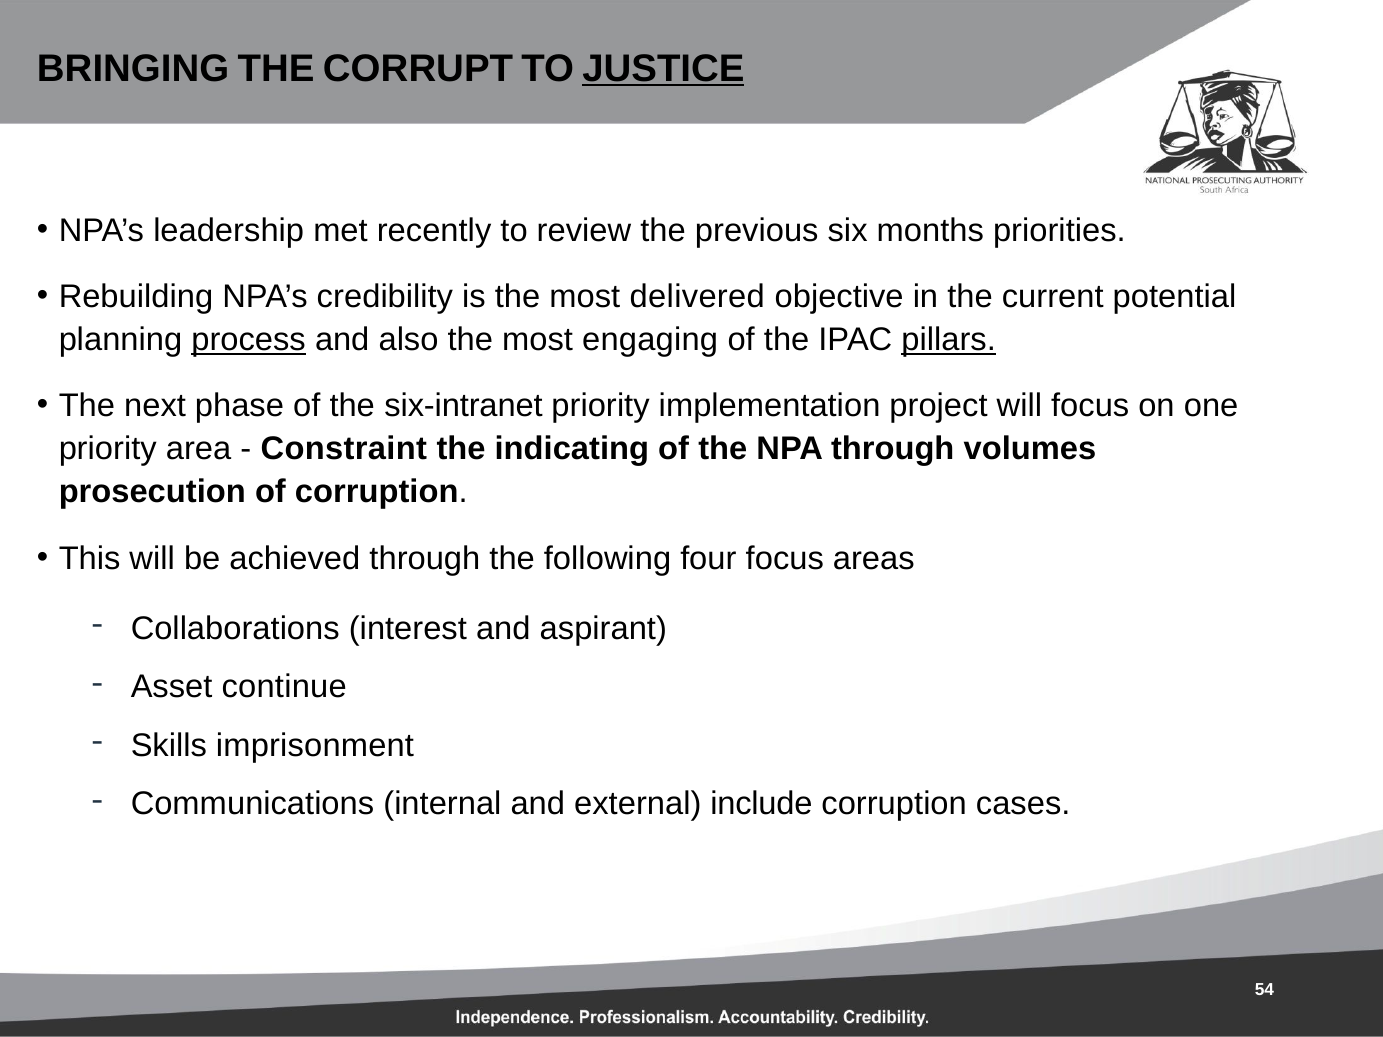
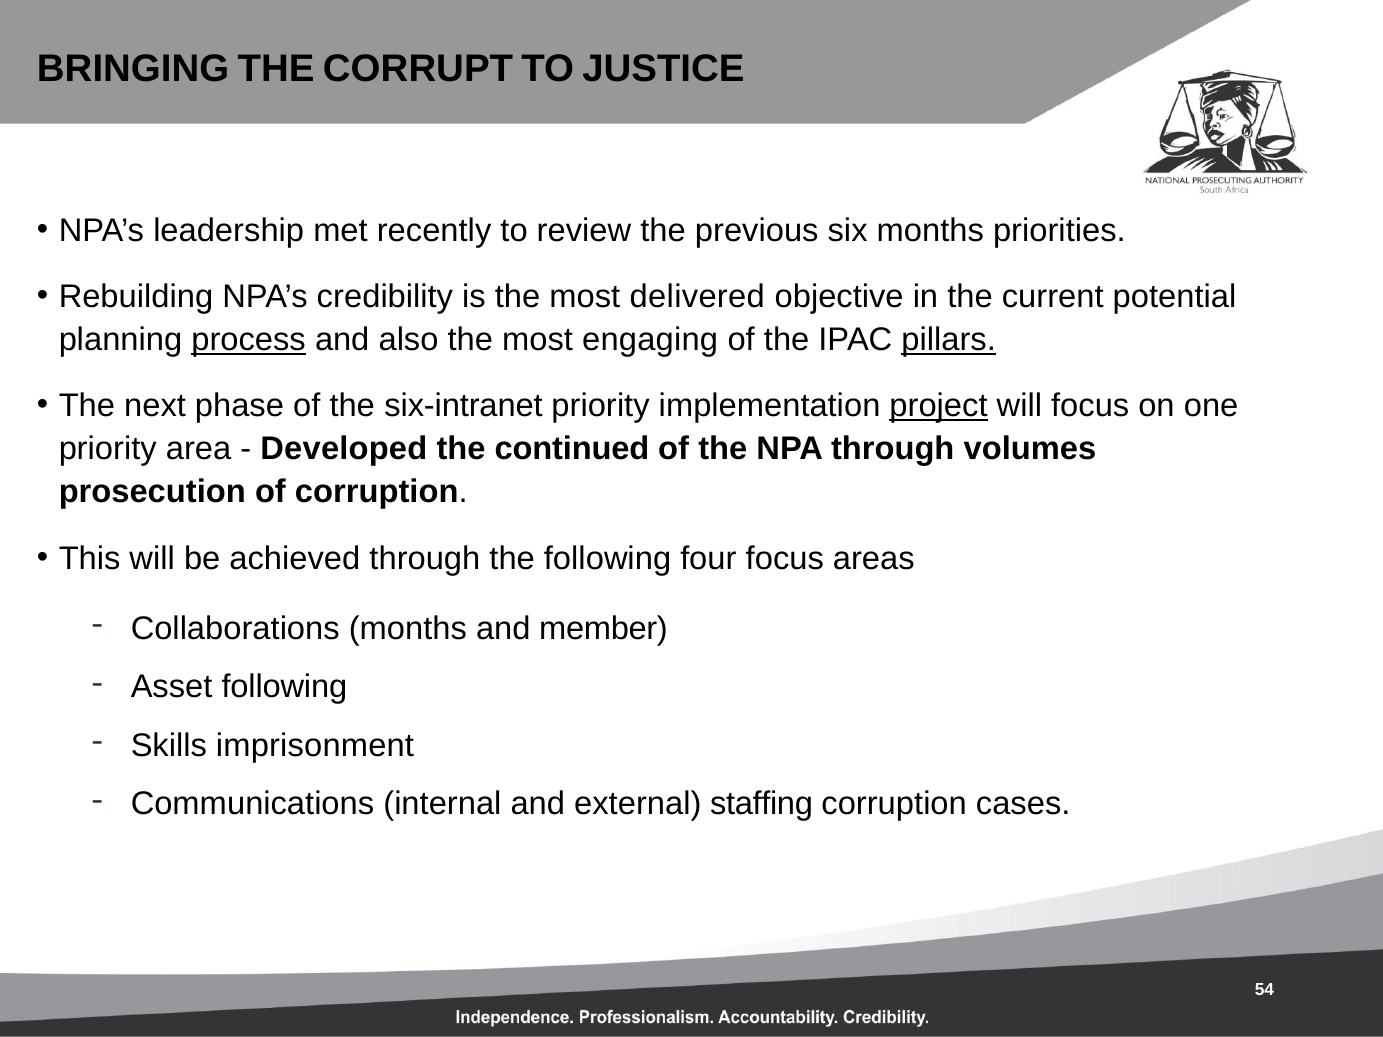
JUSTICE underline: present -> none (663, 69)
project underline: none -> present (939, 406)
Constraint: Constraint -> Developed (344, 449)
indicating: indicating -> continued (572, 449)
Collaborations interest: interest -> months (408, 629)
aspirant: aspirant -> member (604, 629)
Asset continue: continue -> following (284, 687)
include: include -> staffing (761, 804)
